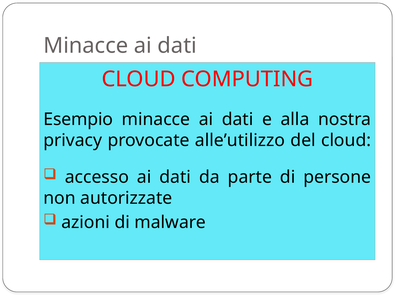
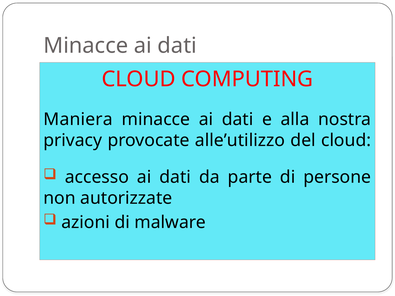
Esempio: Esempio -> Maniera (78, 119)
